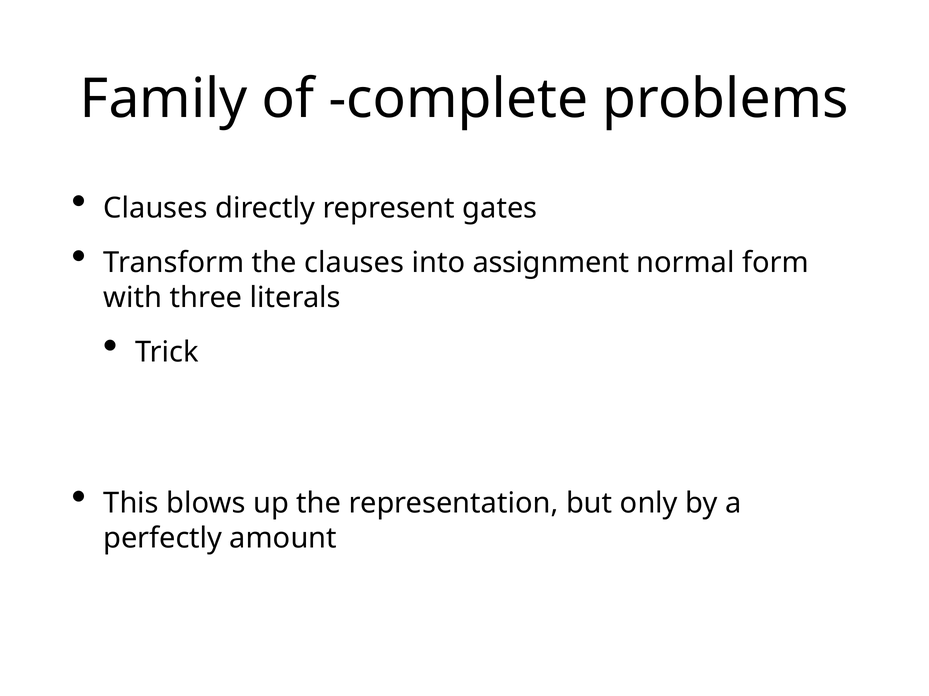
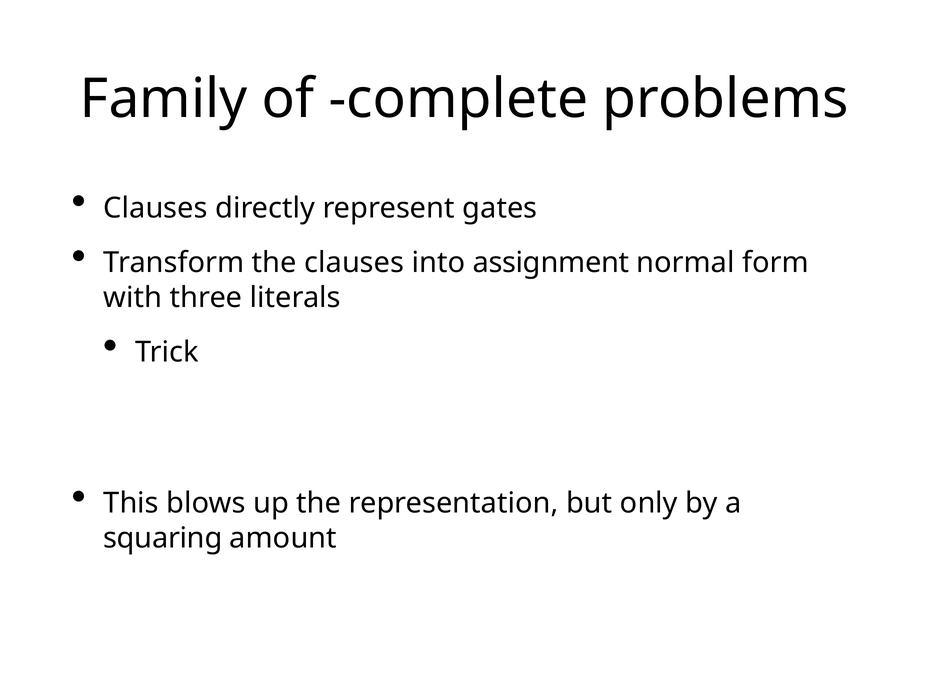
perfectly: perfectly -> squaring (163, 539)
